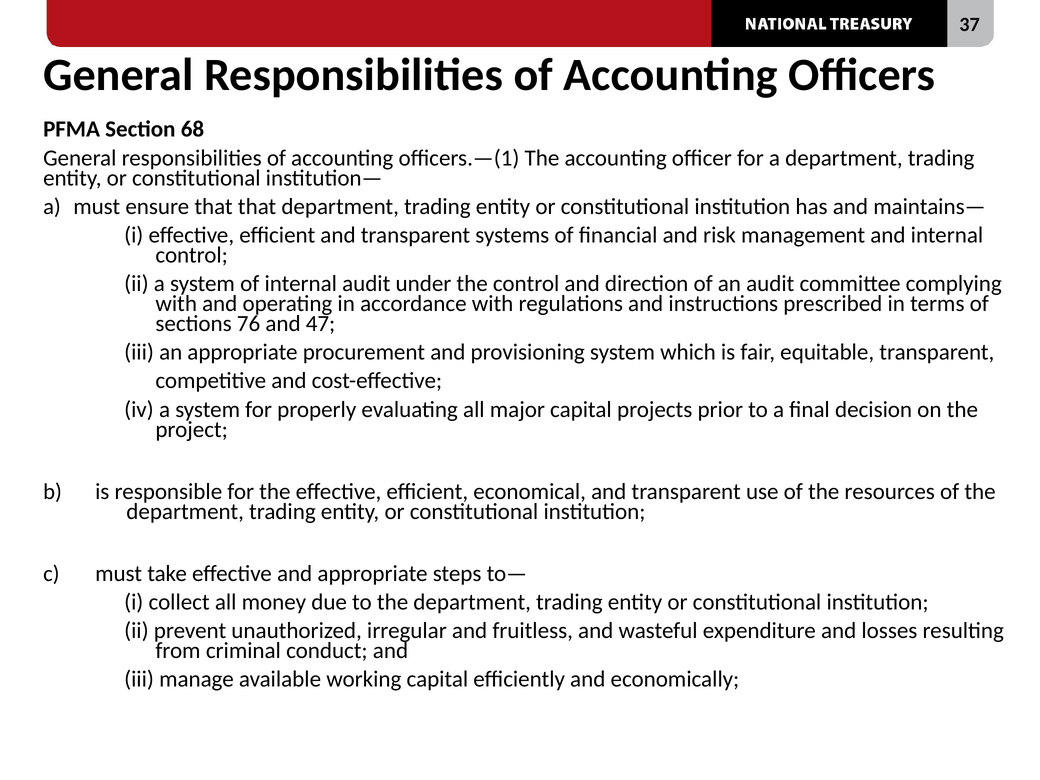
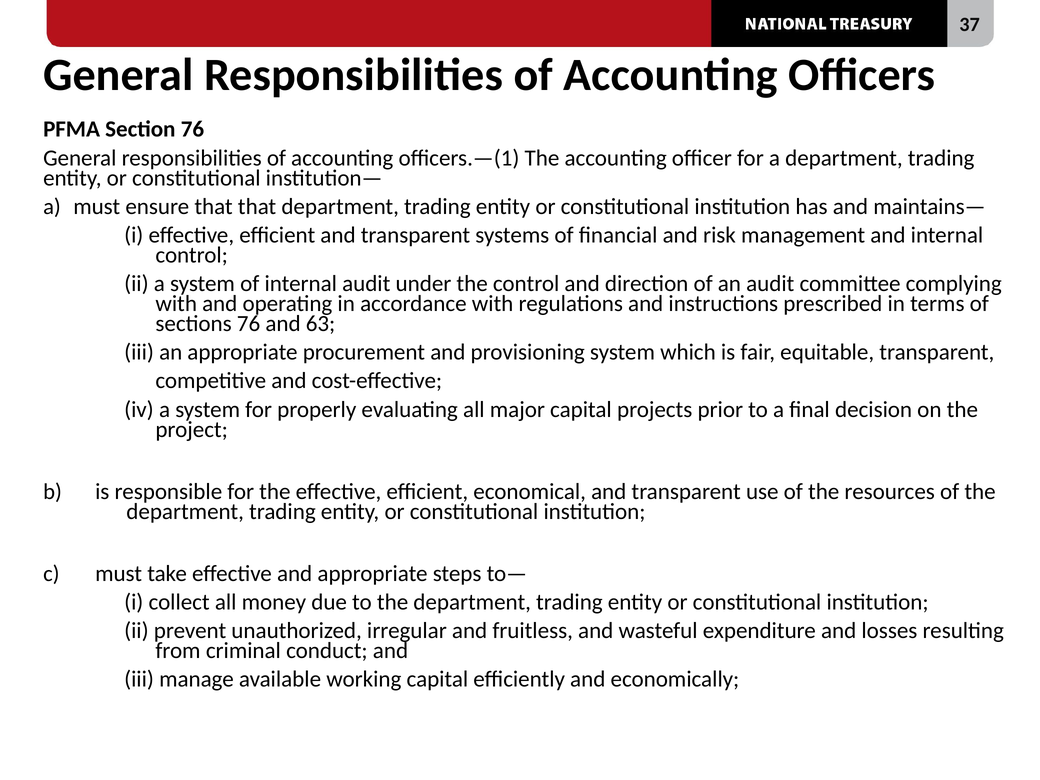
Section 68: 68 -> 76 (192, 129)
47: 47 -> 63 (321, 324)
